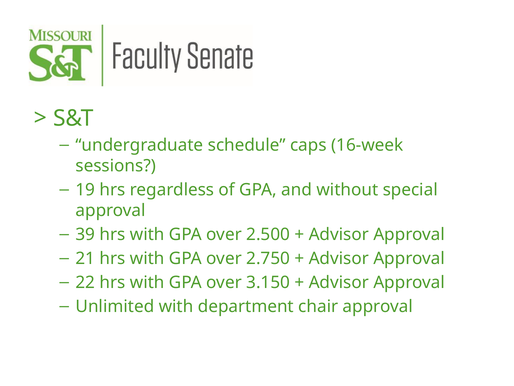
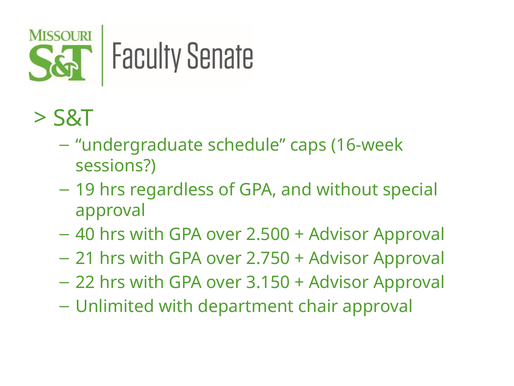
39: 39 -> 40 (85, 234)
